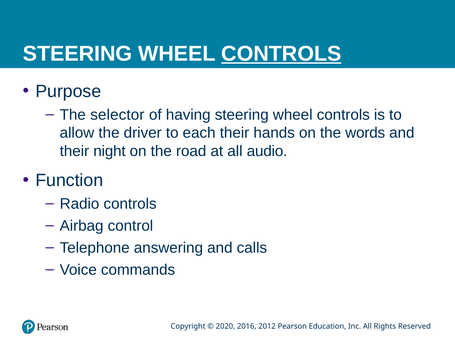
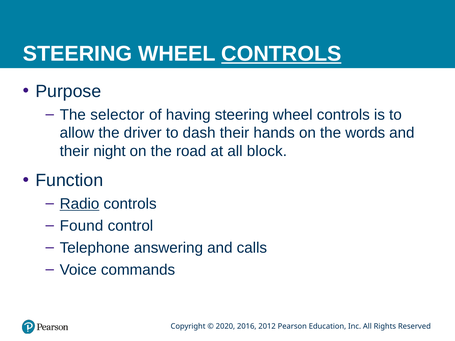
each: each -> dash (199, 133)
audio: audio -> block (267, 151)
Radio underline: none -> present (80, 204)
Airbag: Airbag -> Found (82, 226)
